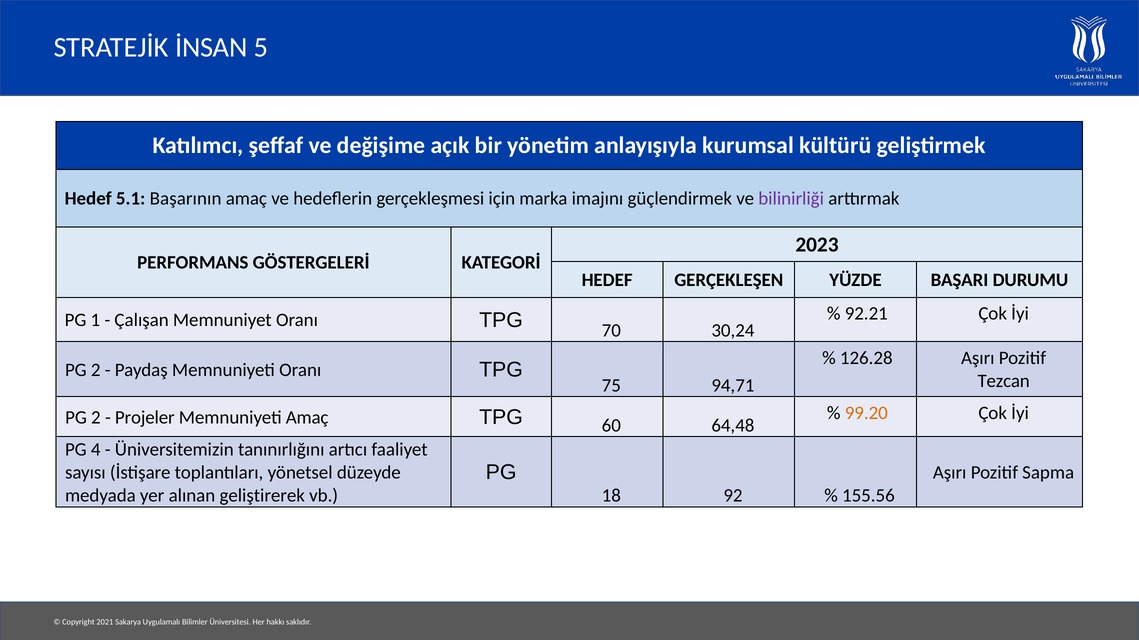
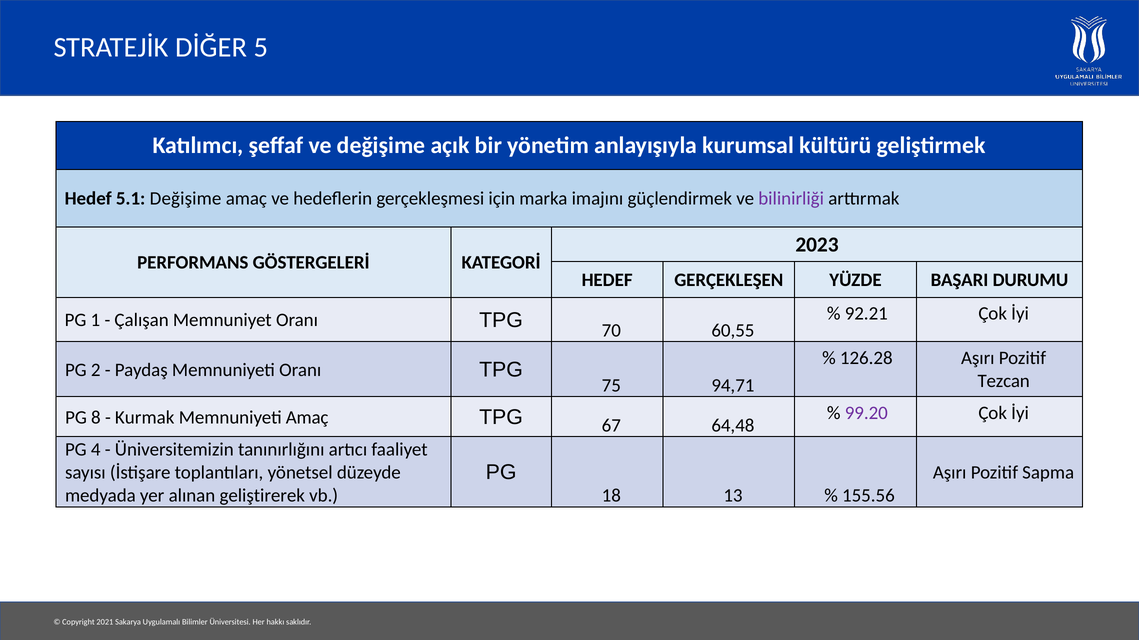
İNSAN: İNSAN -> DİĞER (211, 48)
5.1 Başarının: Başarının -> Değişime (186, 199)
30,24: 30,24 -> 60,55 (733, 331)
99.20 colour: orange -> purple (866, 413)
2: 2 -> 8 (96, 418)
Projeler: Projeler -> Kurmak (145, 418)
60: 60 -> 67 (611, 426)
92: 92 -> 13 (733, 496)
